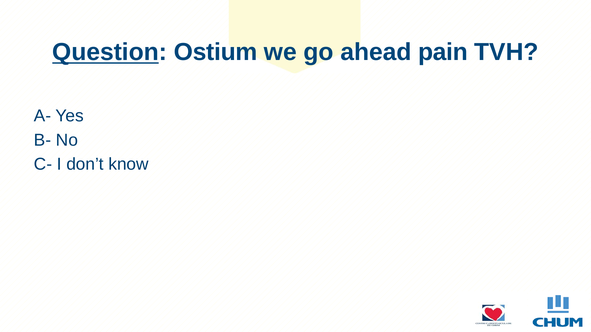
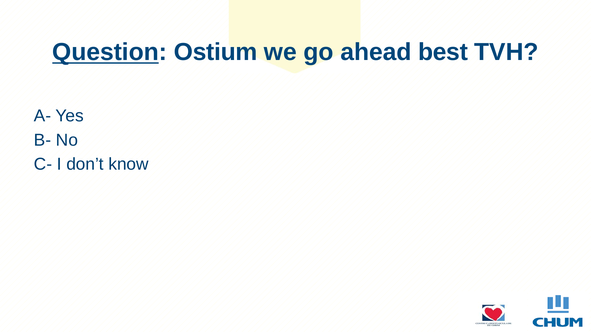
pain: pain -> best (443, 52)
